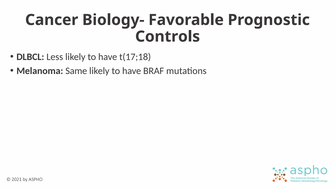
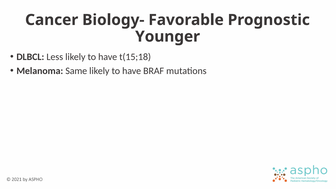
Controls: Controls -> Younger (168, 37)
t(17;18: t(17;18 -> t(15;18 (135, 57)
